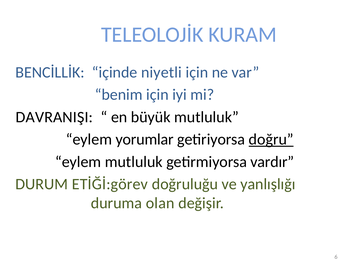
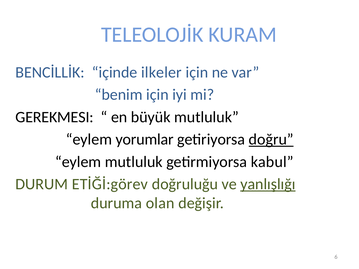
niyetli: niyetli -> ilkeler (161, 72)
DAVRANIŞI: DAVRANIŞI -> GEREKMESI (55, 117)
vardır: vardır -> kabul (272, 162)
yanlışlığı underline: none -> present (268, 184)
